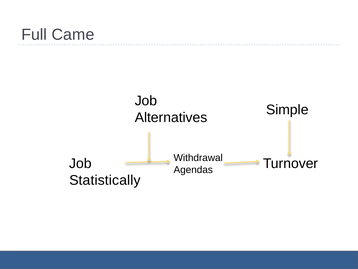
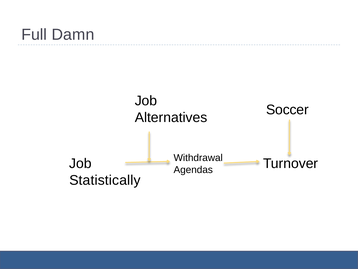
Came: Came -> Damn (73, 35)
Simple: Simple -> Soccer (287, 110)
